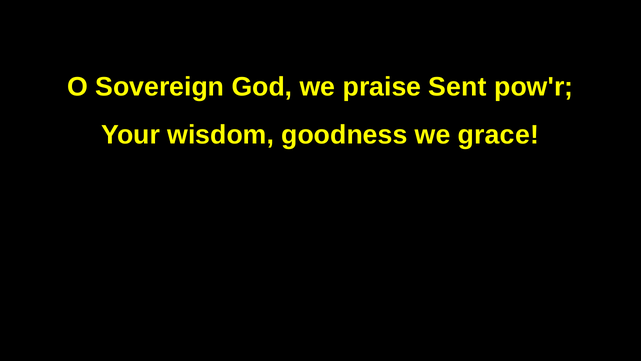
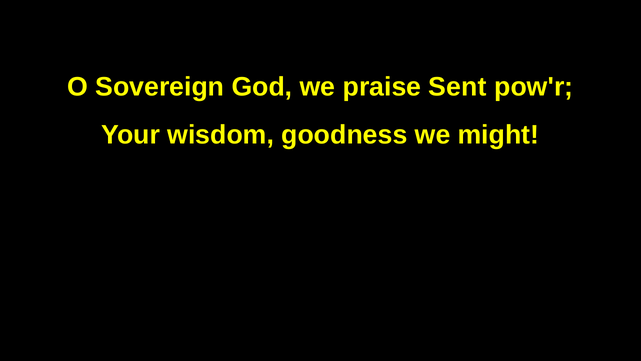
grace: grace -> might (498, 135)
